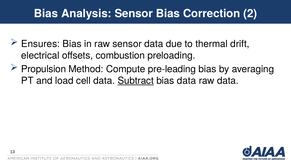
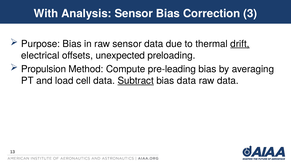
Bias: Bias -> With (46, 14)
2: 2 -> 3 (250, 14)
Ensures: Ensures -> Purpose (41, 44)
drift underline: none -> present (240, 44)
combustion: combustion -> unexpected (120, 55)
